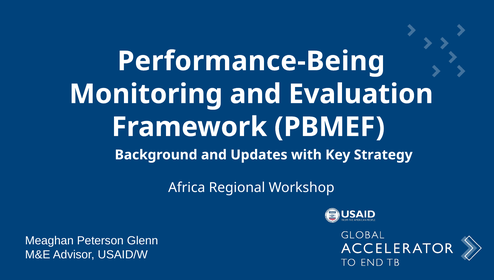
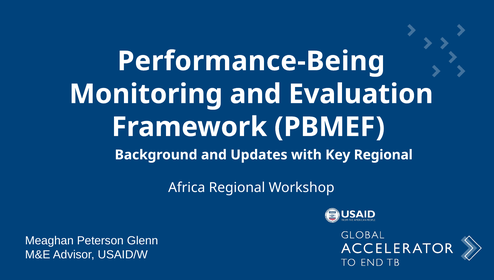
Key Strategy: Strategy -> Regional (383, 155)
